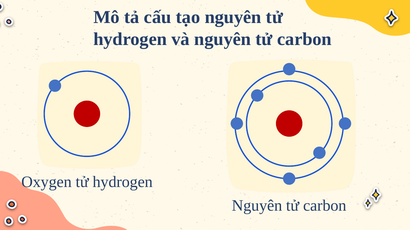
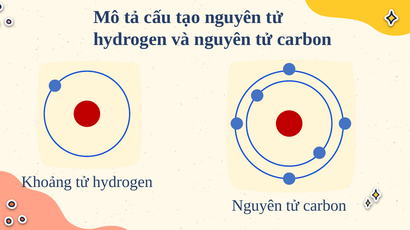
Oxygen: Oxygen -> Khoảng (46, 182)
